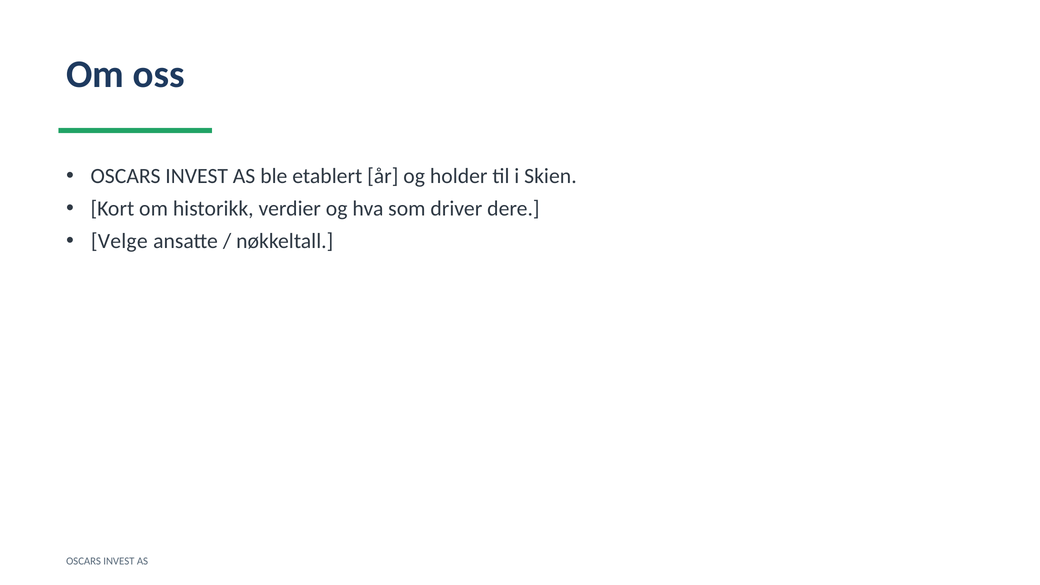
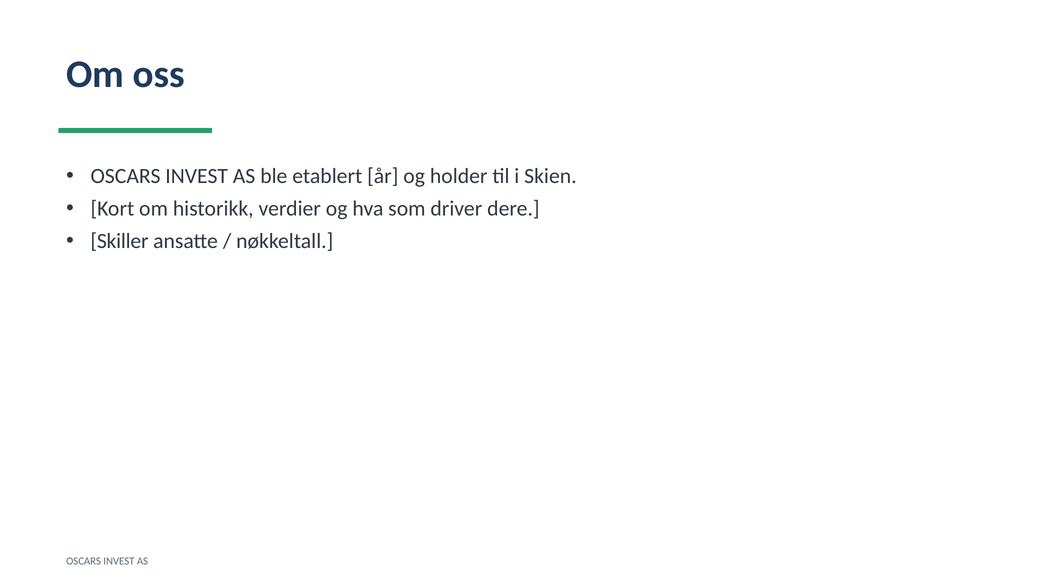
Velge: Velge -> Skiller (120, 241)
